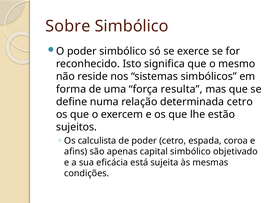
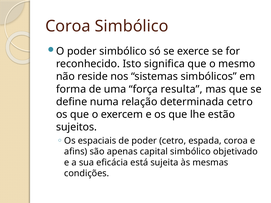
Sobre: Sobre -> Coroa (68, 26)
calculista: calculista -> espaciais (97, 141)
